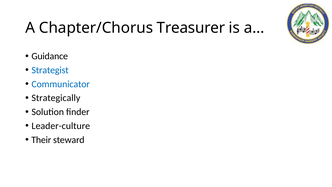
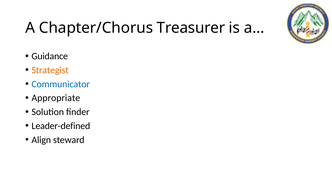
Strategist colour: blue -> orange (50, 70)
Strategically: Strategically -> Appropriate (56, 98)
Leader-culture: Leader-culture -> Leader-defined (61, 126)
Their: Their -> Align (41, 140)
